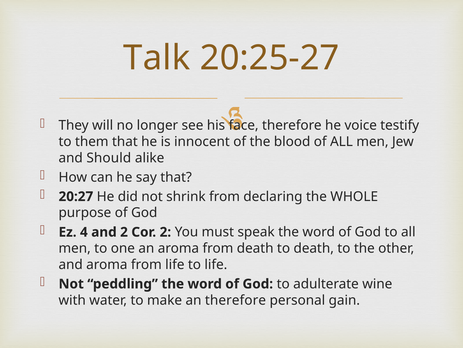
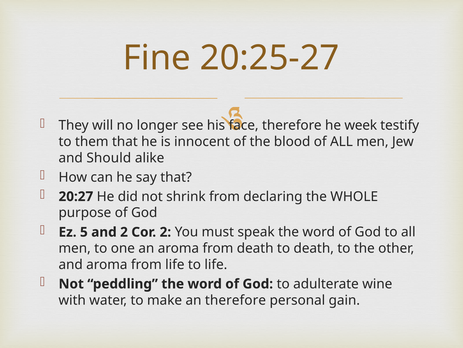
Talk: Talk -> Fine (157, 58)
voice: voice -> week (361, 125)
4: 4 -> 5 (84, 232)
